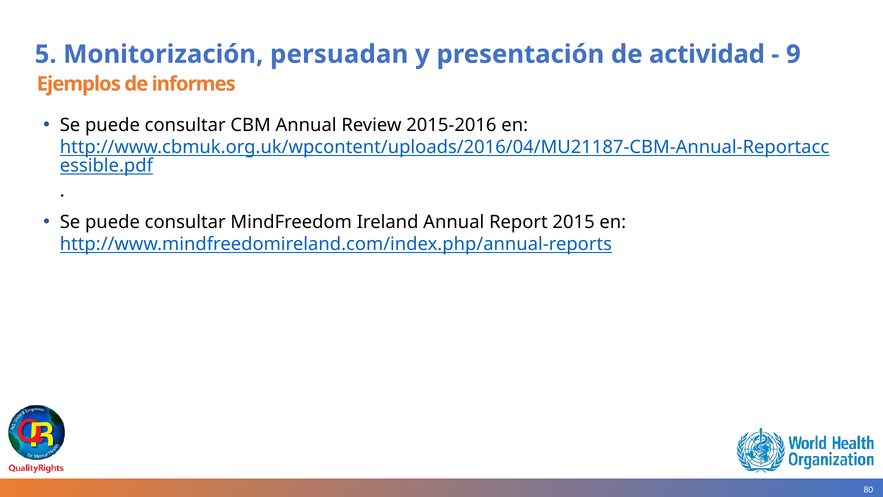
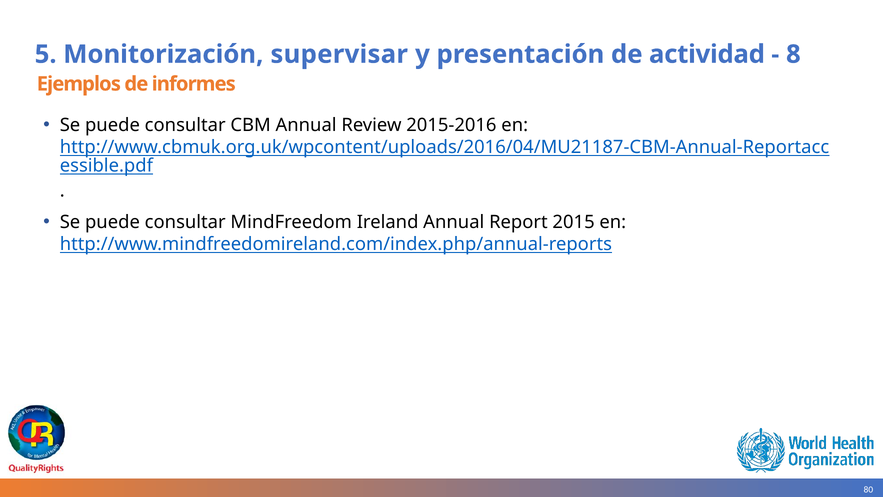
persuadan: persuadan -> supervisar (339, 54)
9: 9 -> 8 (793, 54)
